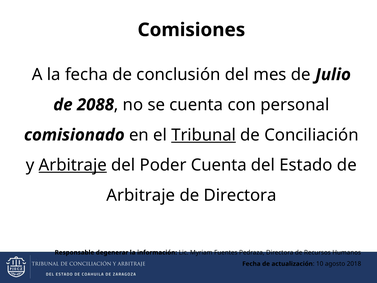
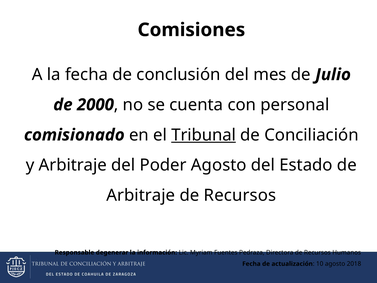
2088: 2088 -> 2000 (95, 105)
Arbitraje underline: present -> none (73, 165)
Poder Cuenta: Cuenta -> Agosto (219, 165)
Directora: Directora -> Recursos (240, 195)
